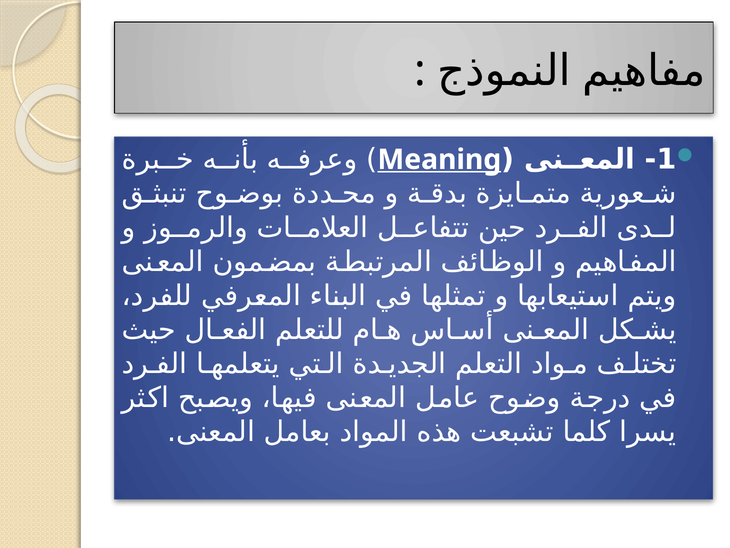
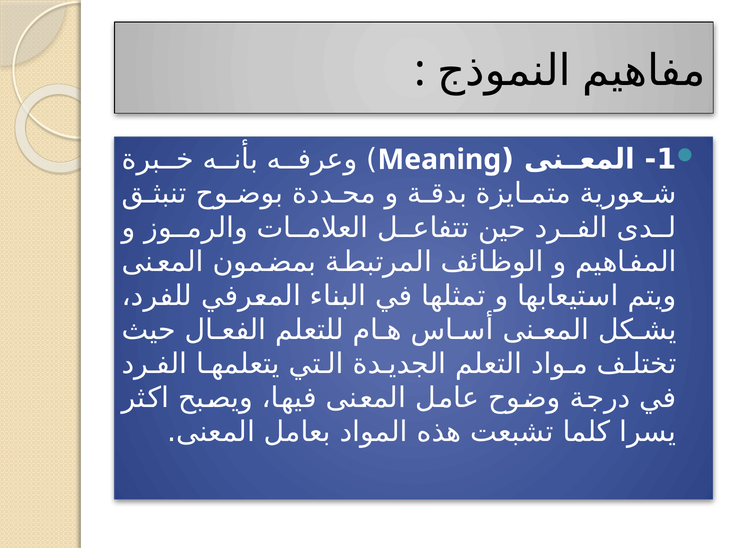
Meaning underline: present -> none (439, 159)
